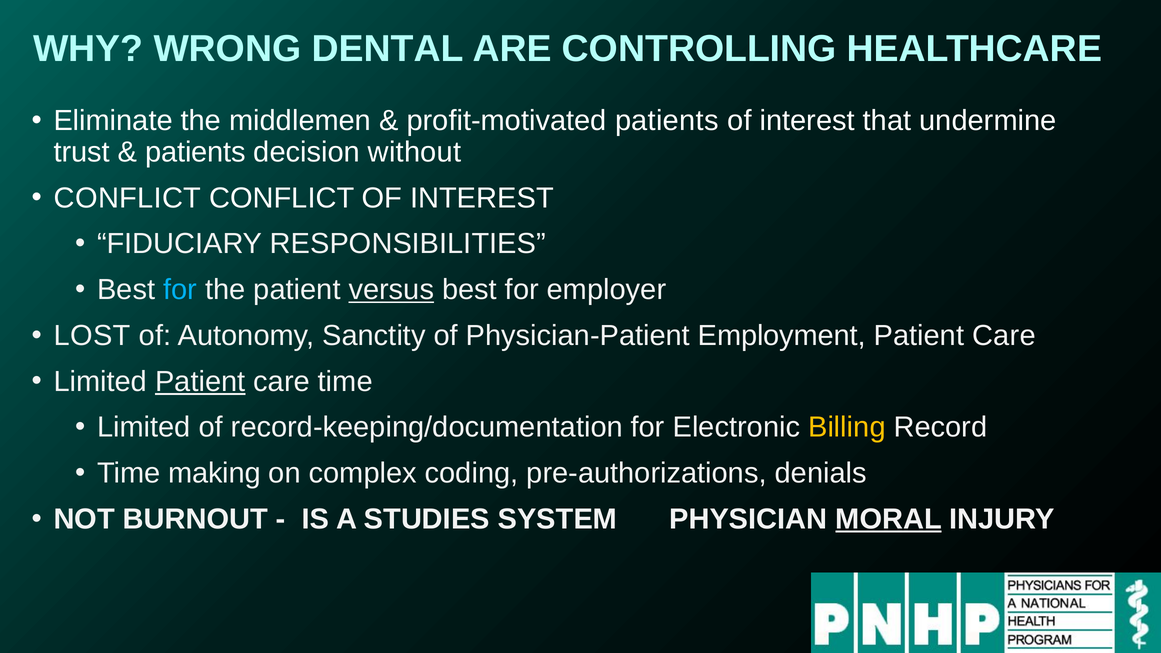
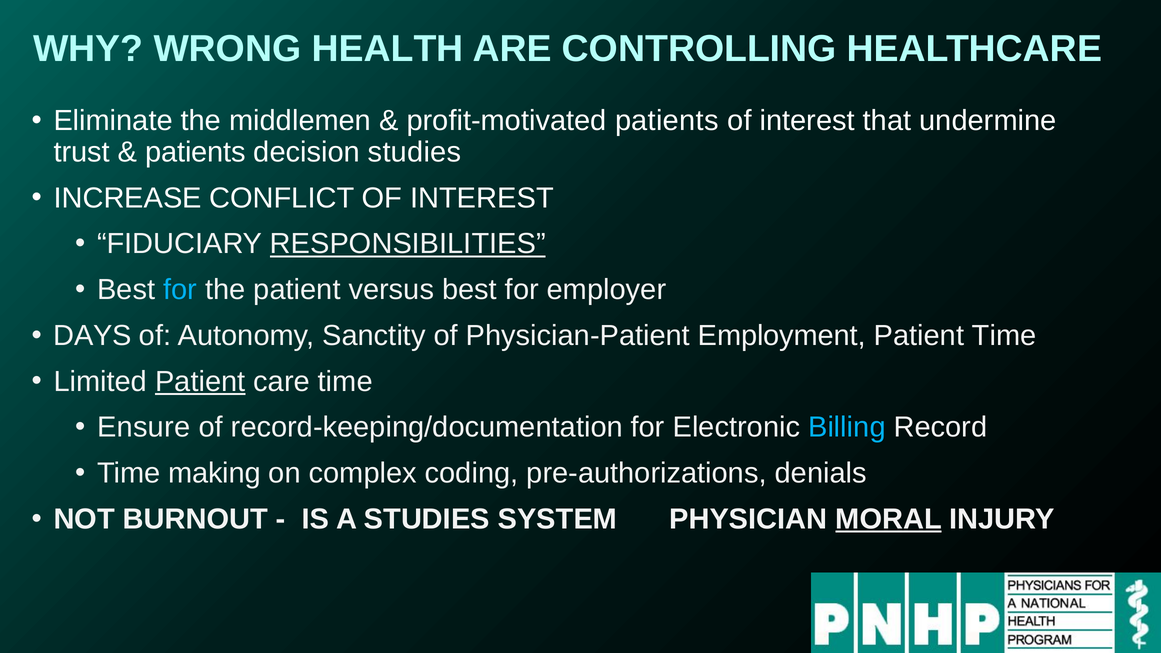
DENTAL: DENTAL -> HEALTH (388, 49)
decision without: without -> studies (415, 152)
CONFLICT: CONFLICT -> INCREASE (128, 198)
RESPONSIBILITIES underline: none -> present (408, 244)
versus underline: present -> none (391, 290)
LOST: LOST -> DAYS (92, 336)
Care: Care -> Time (1004, 336)
Limited: Limited -> Ensure (144, 427)
Billing colour: yellow -> light blue (847, 427)
